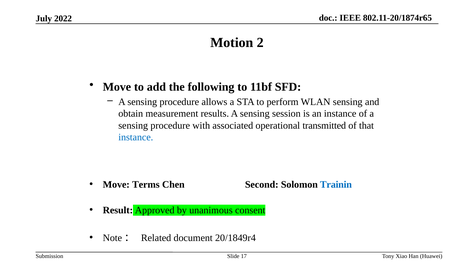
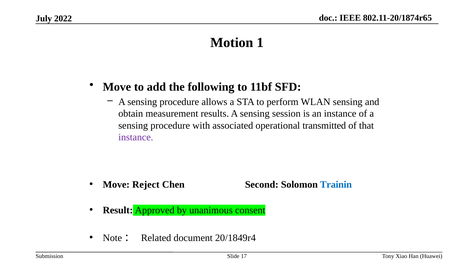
2: 2 -> 1 (260, 42)
instance colour: blue -> purple (136, 137)
Terms: Terms -> Reject (146, 184)
